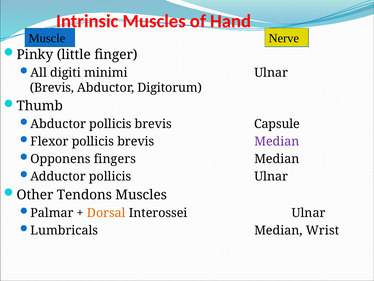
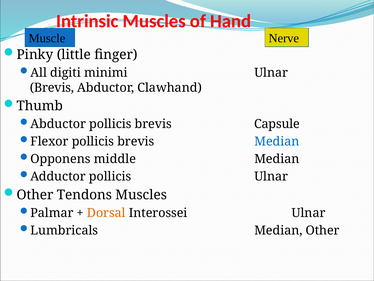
Digitorum: Digitorum -> Clawhand (170, 87)
Median colour: purple -> blue (277, 141)
fingers: fingers -> middle (115, 159)
Median Wrist: Wrist -> Other (323, 230)
